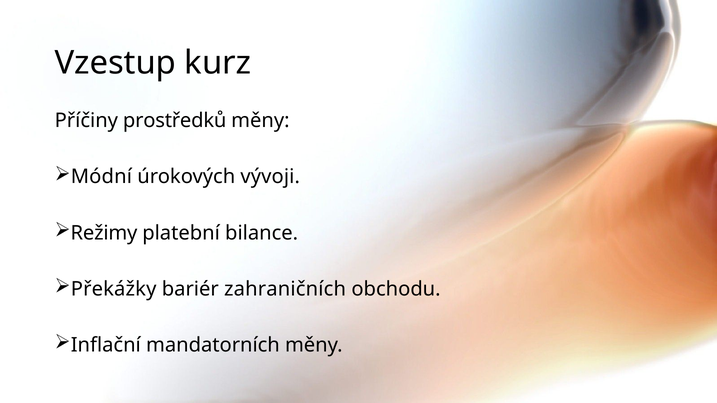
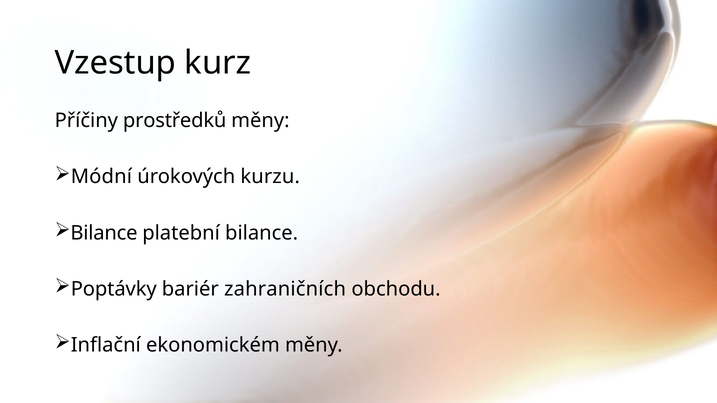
vývoji: vývoji -> kurzu (270, 177)
Režimy: Režimy -> Bilance (104, 233)
Překážky: Překážky -> Poptávky (114, 289)
mandatorních: mandatorních -> ekonomickém (213, 345)
